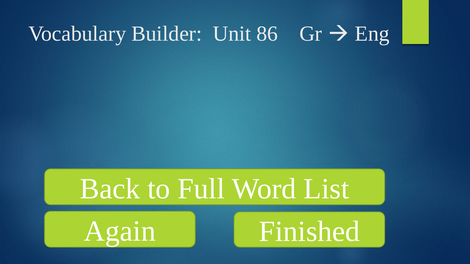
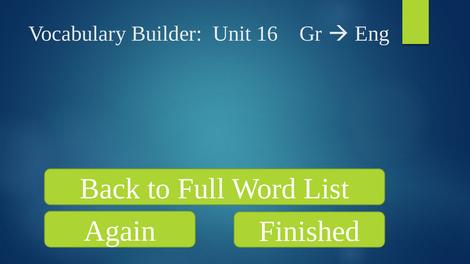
86: 86 -> 16 (267, 34)
